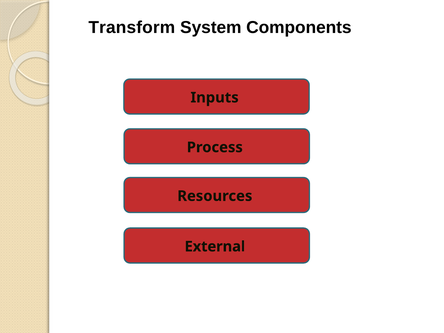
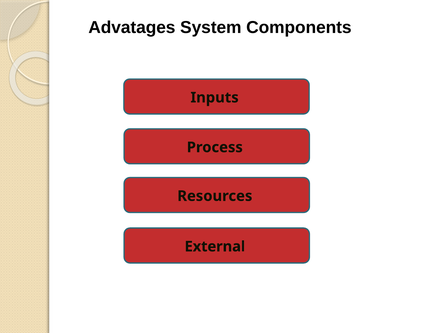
Transform: Transform -> Advatages (132, 28)
